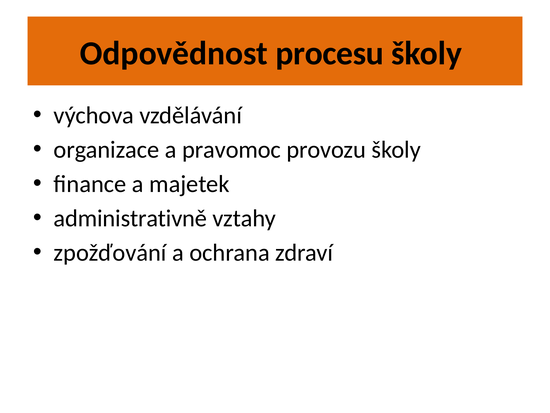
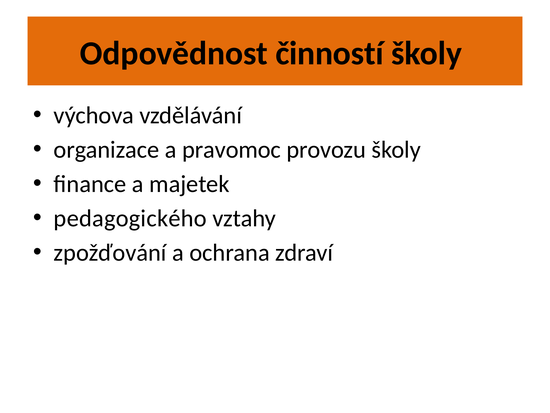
procesu: procesu -> činností (330, 53)
administrativně: administrativně -> pedagogického (130, 218)
